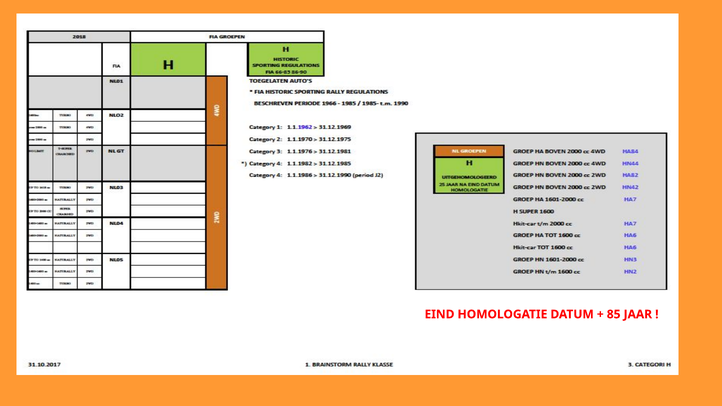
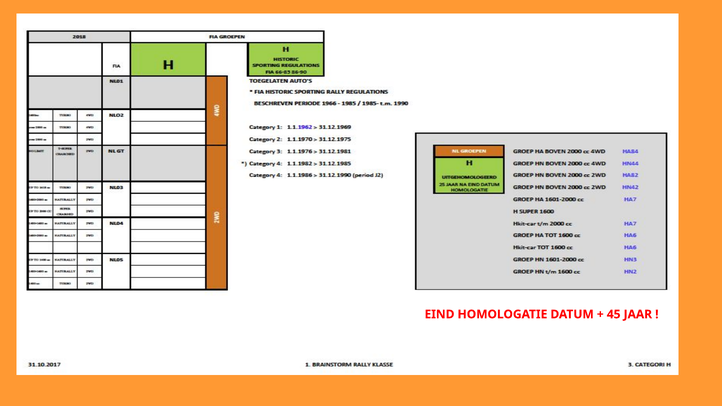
85: 85 -> 45 (614, 314)
